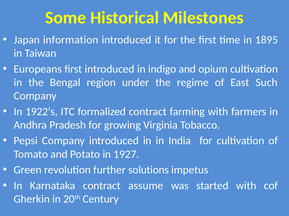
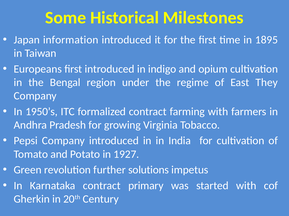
Such: Such -> They (267, 83)
1922’s: 1922’s -> 1950’s (42, 112)
assume: assume -> primary (146, 186)
